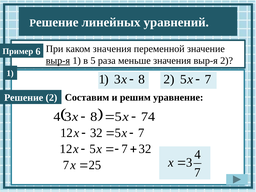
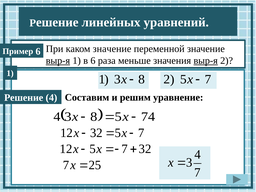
каком значения: значения -> значение (112, 49)
в 5: 5 -> 6 (93, 61)
выр-я underline: none -> present (206, 61)
Решение 2: 2 -> 4 (51, 98)
